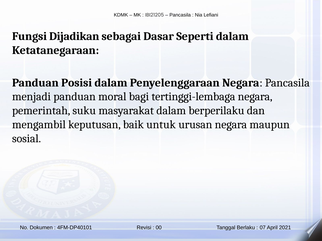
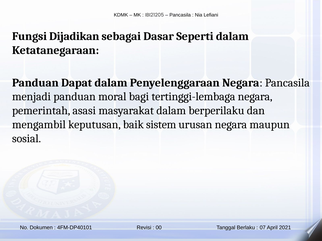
Posisi: Posisi -> Dapat (77, 83)
suku: suku -> asasi (84, 111)
untuk: untuk -> sistem (161, 125)
